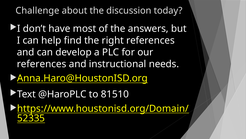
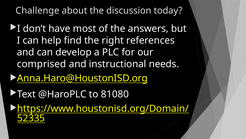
references: references -> comprised (42, 64)
81510: 81510 -> 81080 (115, 94)
